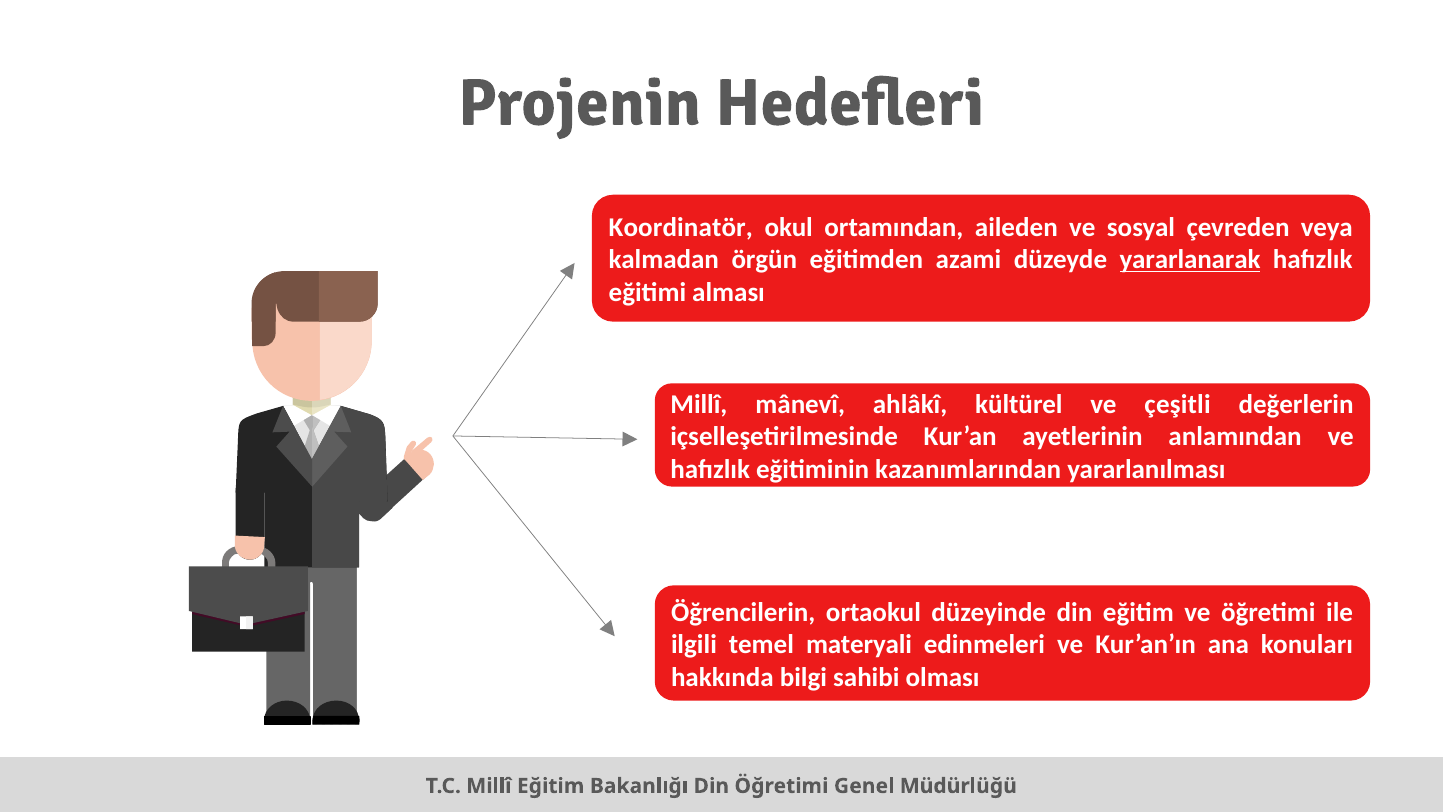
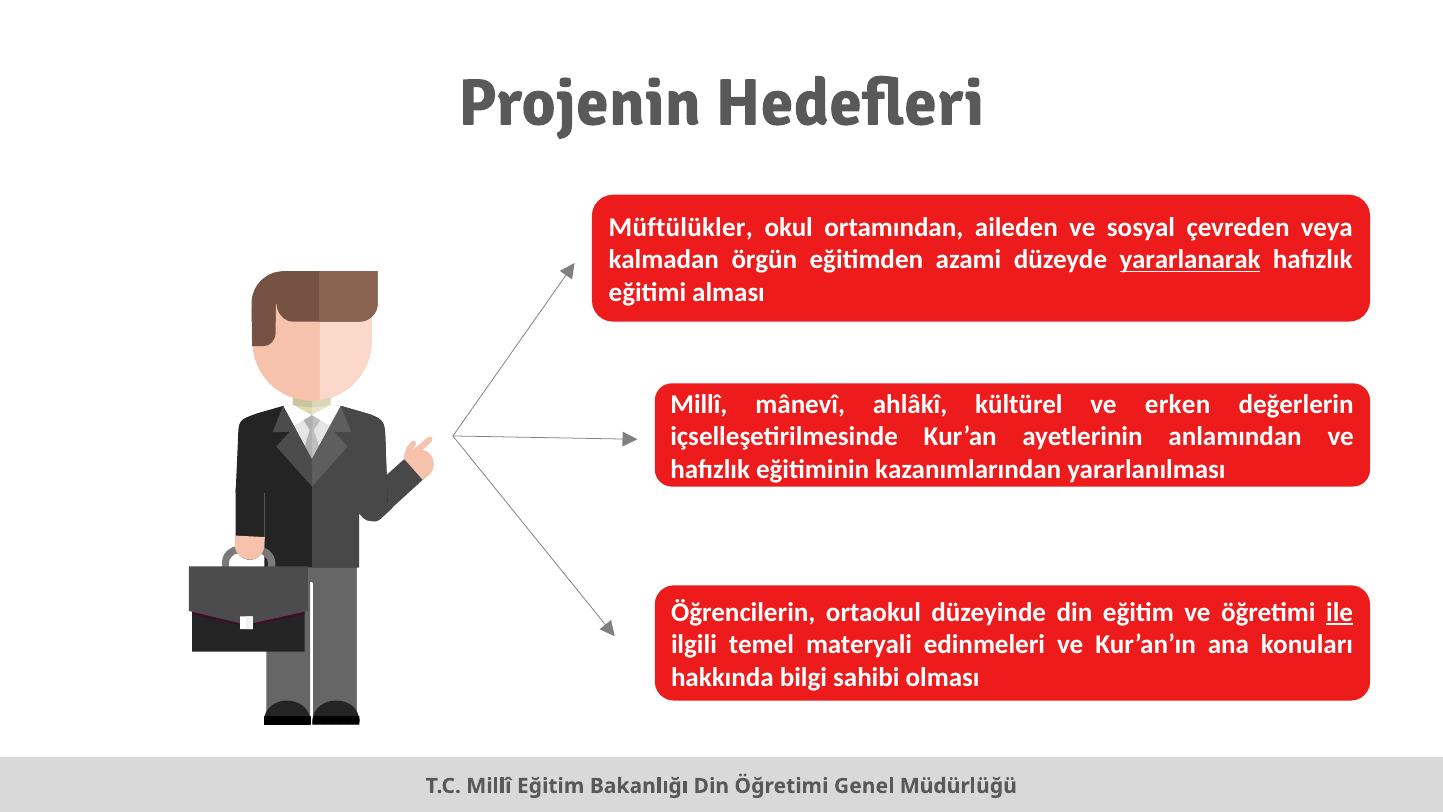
Koordinatör: Koordinatör -> Müftülükler (681, 227)
çeşitli: çeşitli -> erken (1178, 404)
ile underline: none -> present (1340, 612)
